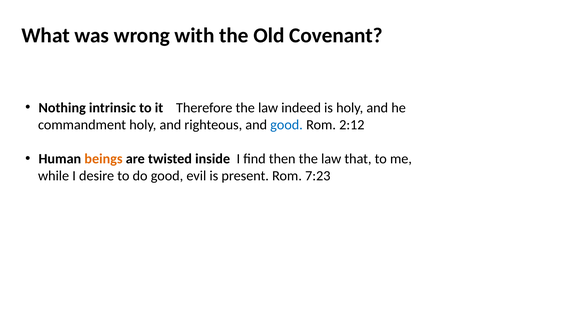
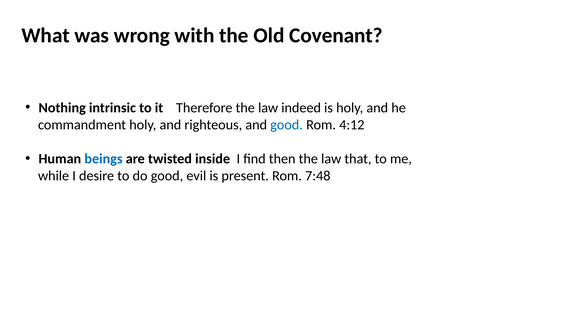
2:12: 2:12 -> 4:12 (352, 125)
beings colour: orange -> blue (103, 159)
7:23: 7:23 -> 7:48 (318, 176)
